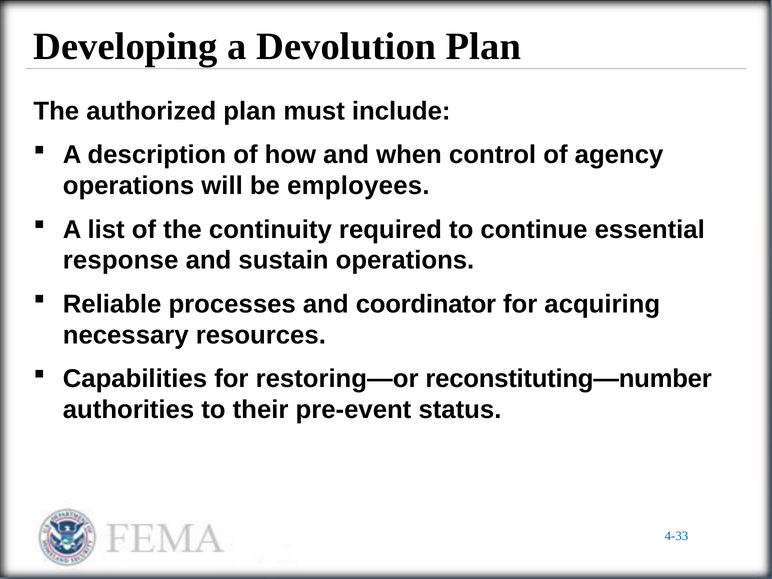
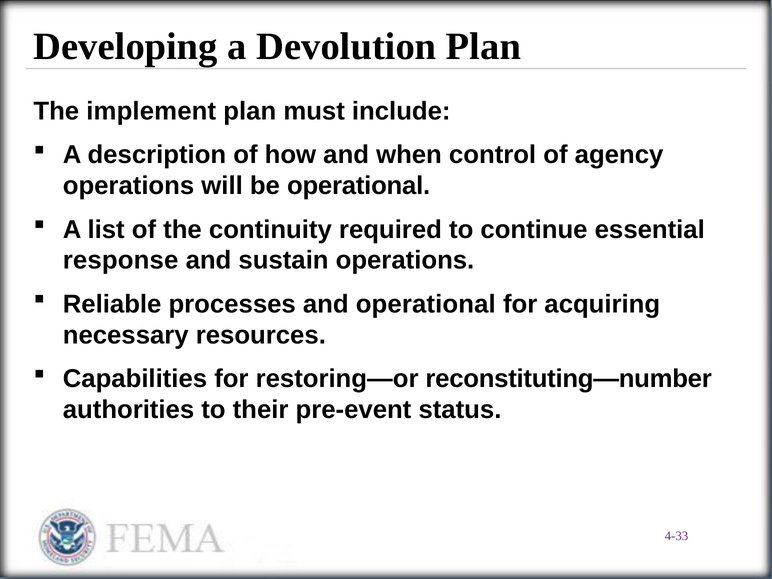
authorized: authorized -> implement (151, 111)
be employees: employees -> operational (359, 186)
and coordinator: coordinator -> operational (426, 304)
4-33 colour: blue -> purple (676, 536)
